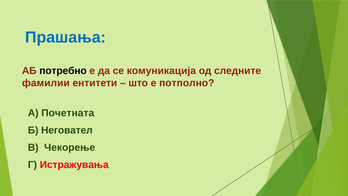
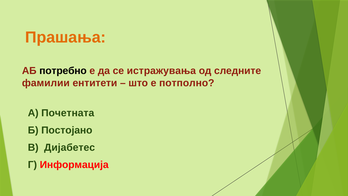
Прашања colour: blue -> orange (66, 37)
комуникација: комуникација -> истражувања (161, 71)
Неговател: Неговател -> Постојано (67, 130)
Чекорење: Чекорење -> Дијабетес (70, 147)
Истражувања: Истражувања -> Информација (74, 165)
